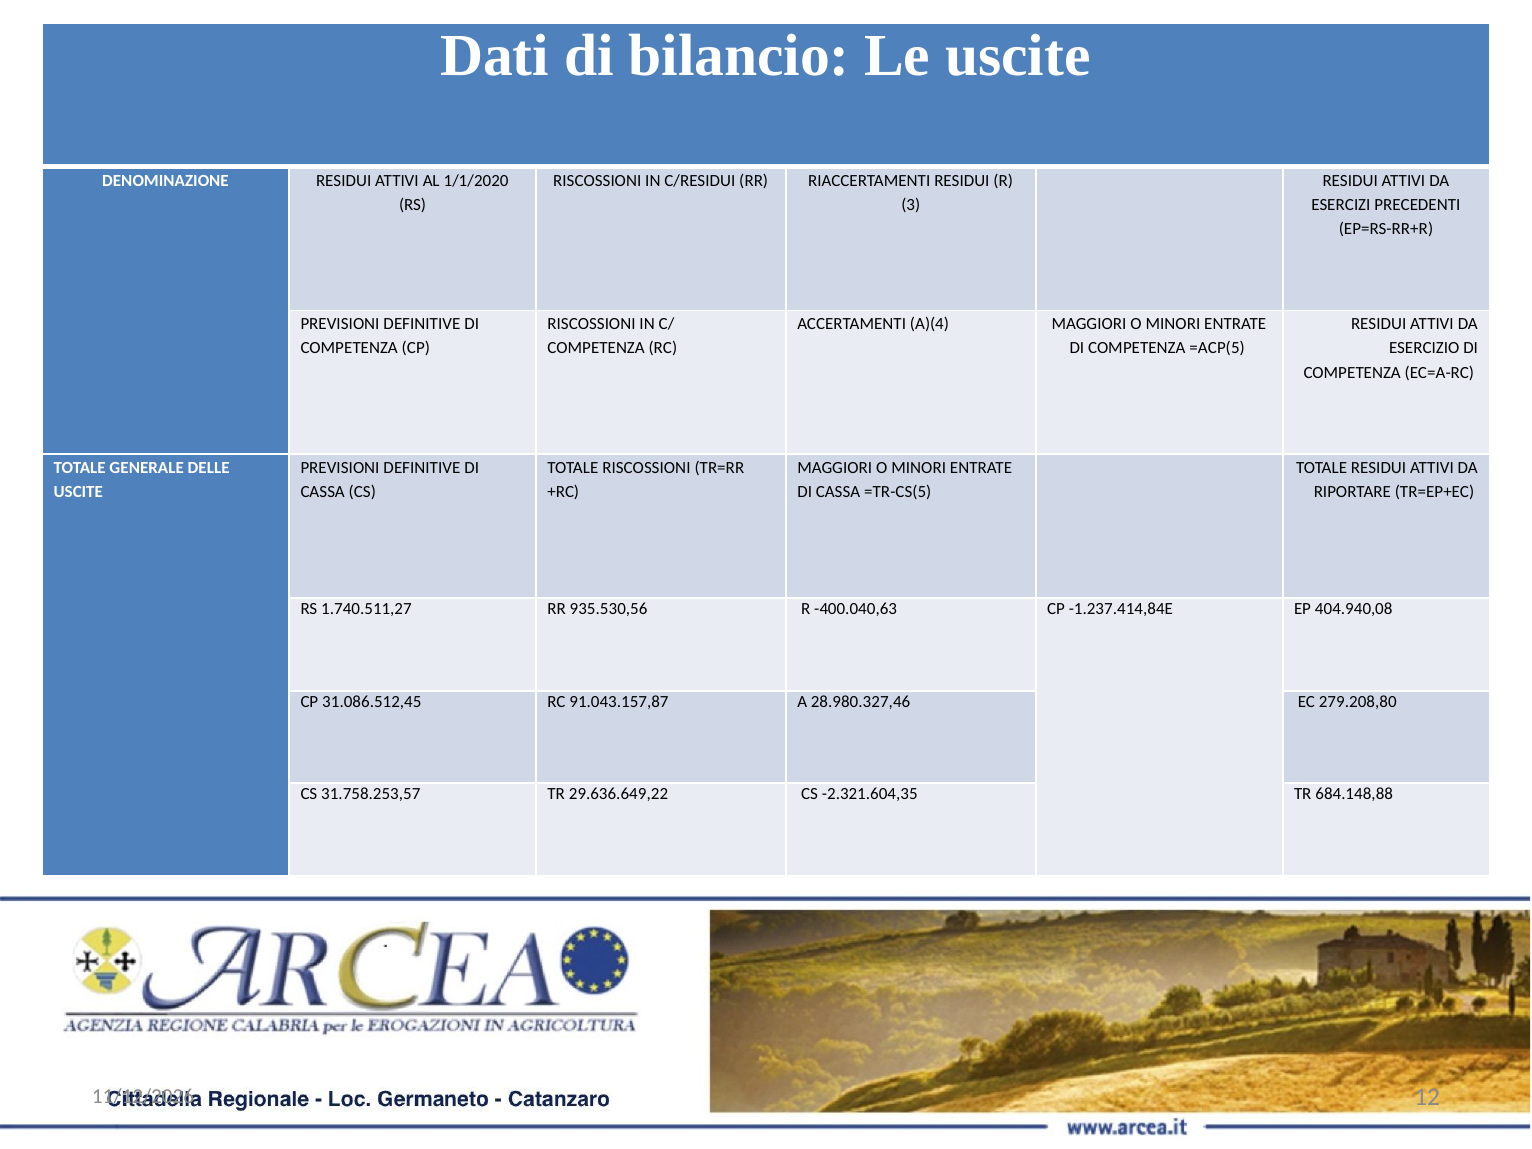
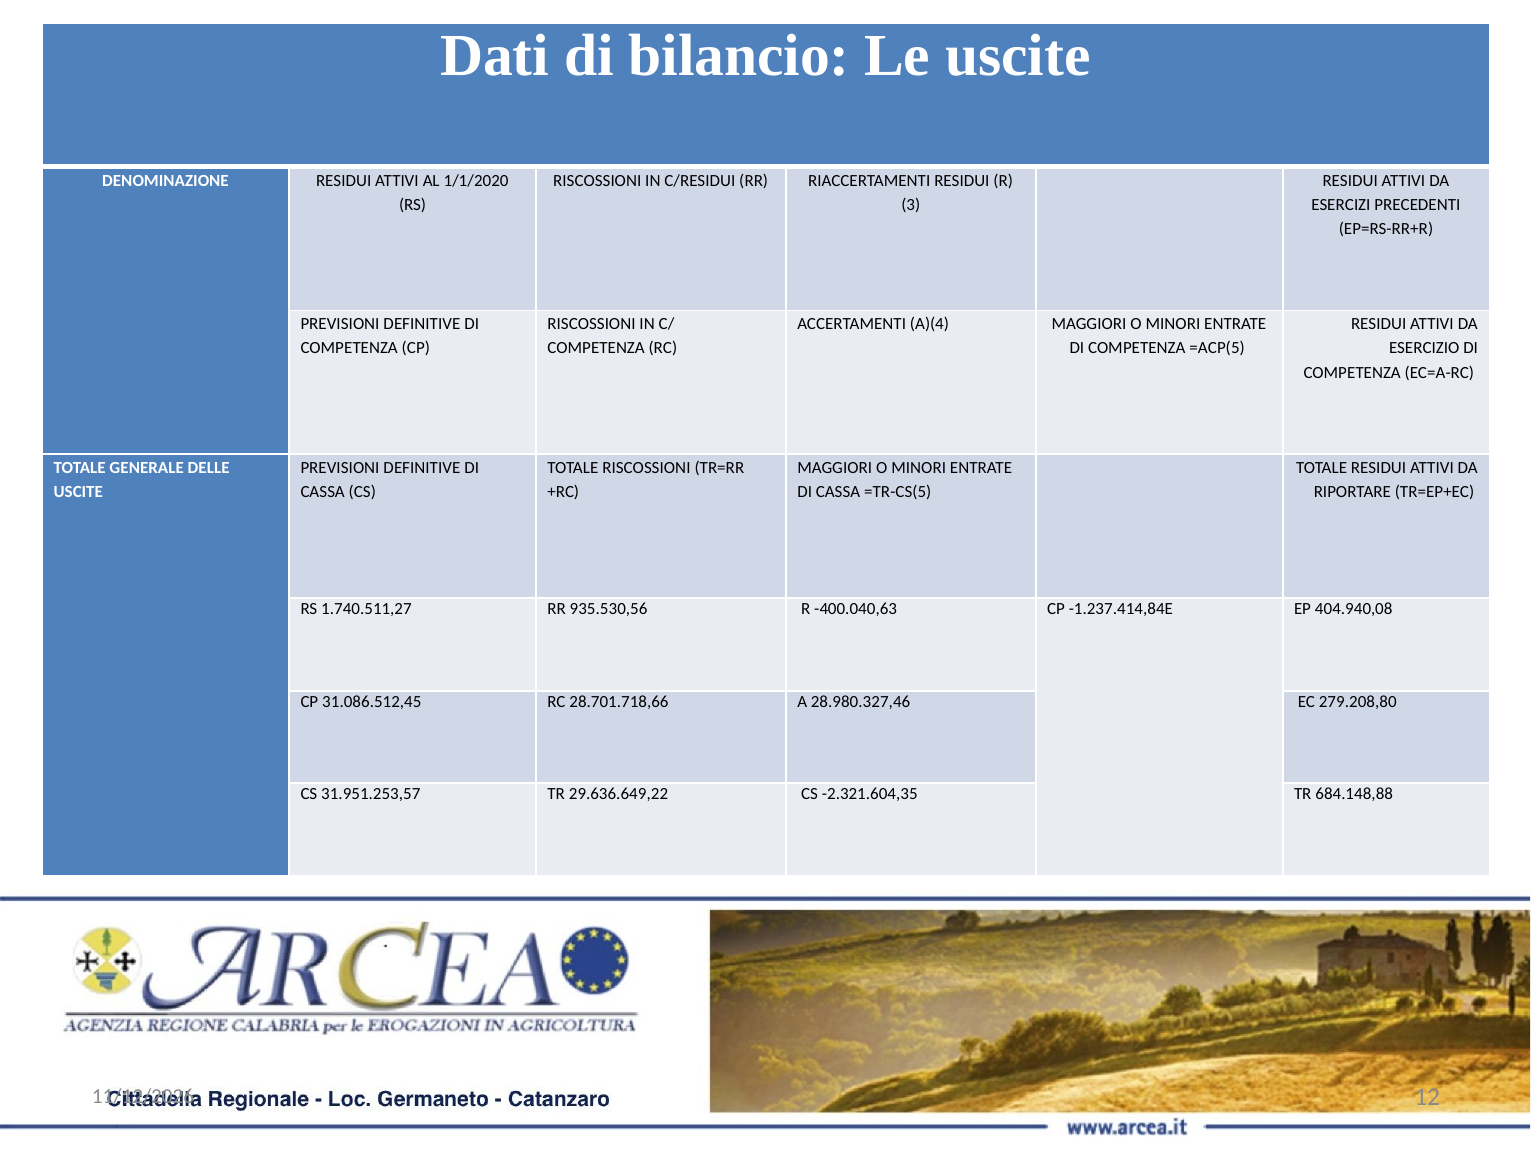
91.043.157,87: 91.043.157,87 -> 28.701.718,66 (619, 701)
31.758.253,57: 31.758.253,57 -> 31.951.253,57 (371, 794)
